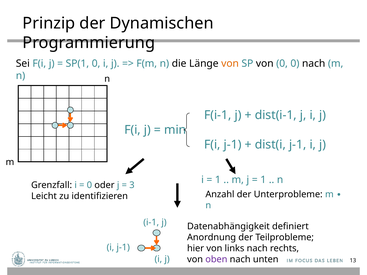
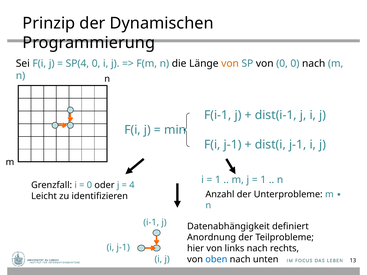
SP(1: SP(1 -> SP(4 (77, 64)
3: 3 -> 4 (132, 185)
oben colour: purple -> blue (216, 260)
